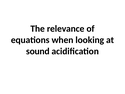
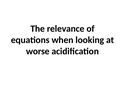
sound: sound -> worse (38, 51)
